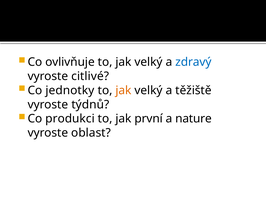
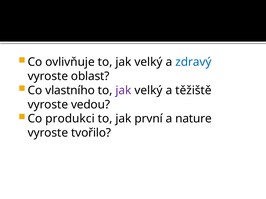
citlivé: citlivé -> oblast (90, 76)
jednotky: jednotky -> vlastního (70, 91)
jak colour: orange -> purple (123, 91)
týdnů: týdnů -> vedou (90, 105)
oblast: oblast -> tvořilo (91, 133)
